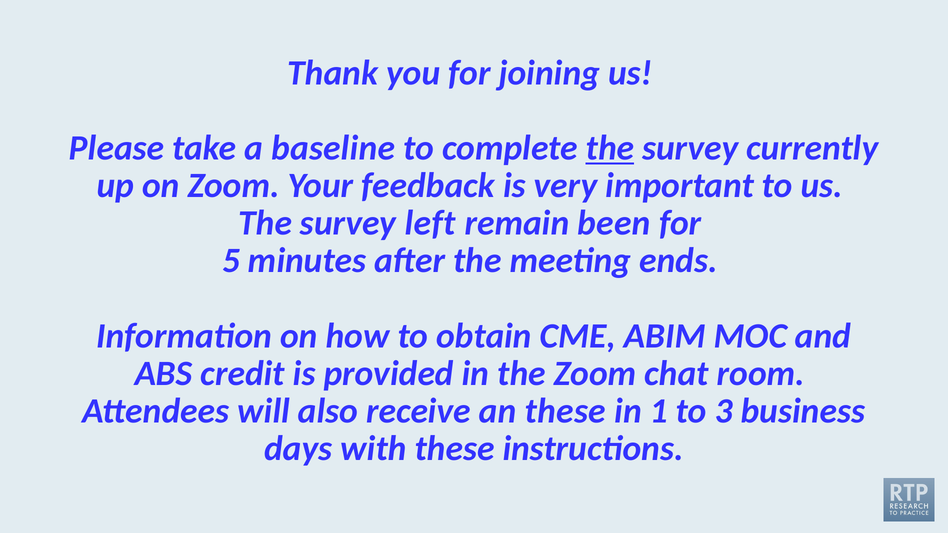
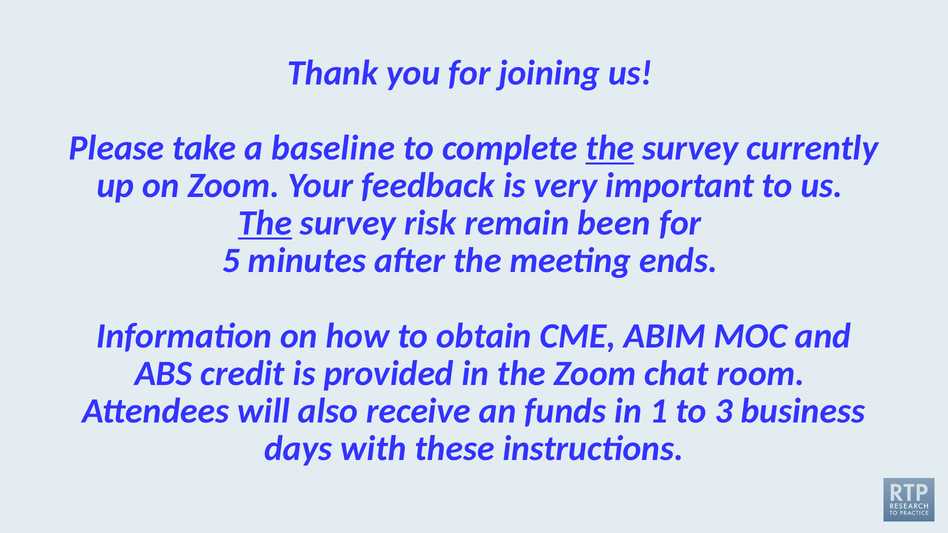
The underline: none -> present (265, 223)
left: left -> risk (430, 223)
an these: these -> funds (565, 411)
